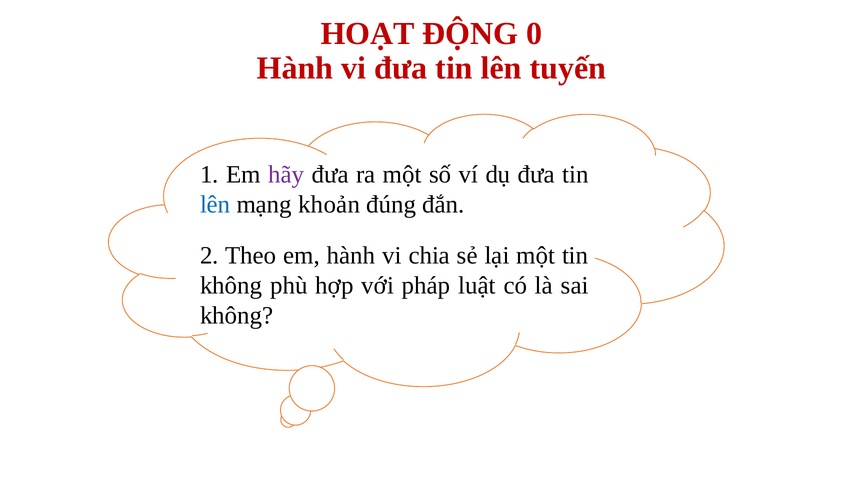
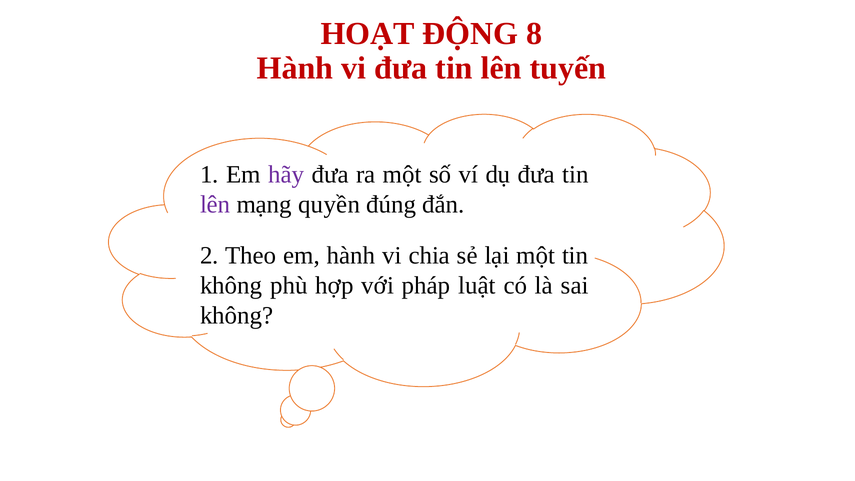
0: 0 -> 8 (534, 34)
lên colour: blue -> purple (215, 204)
khoản: khoản -> quyền (329, 204)
